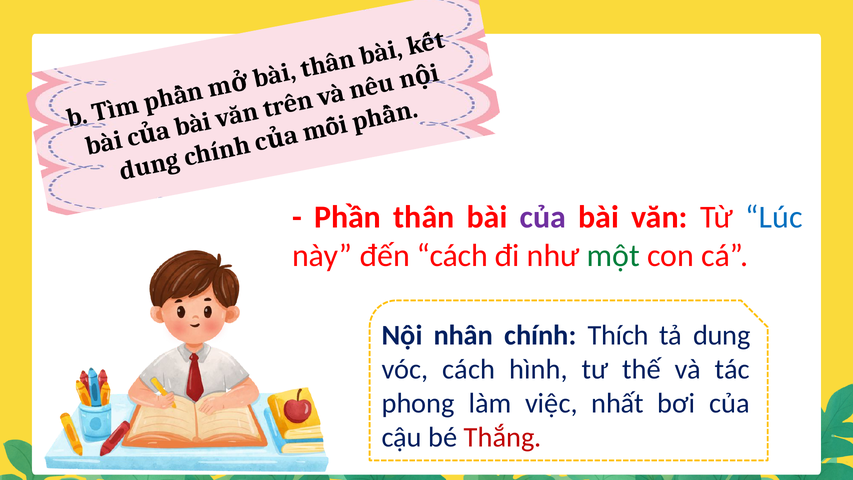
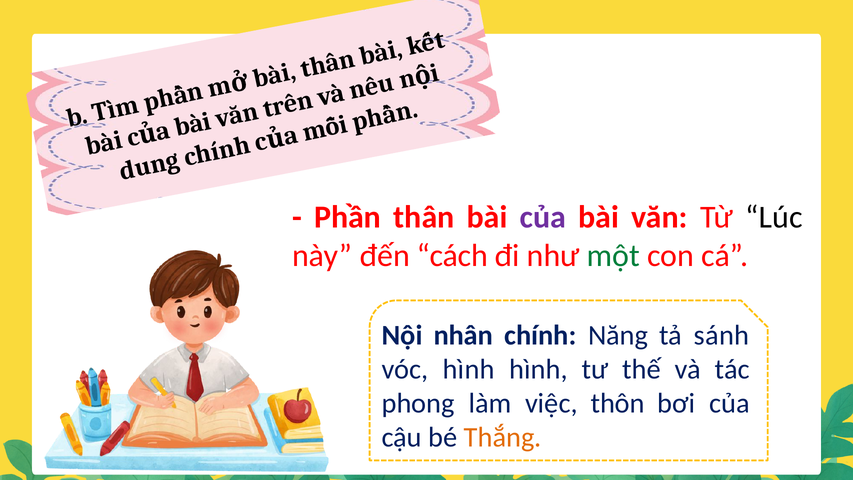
Lúc colour: blue -> black (774, 217)
Thích: Thích -> Năng (618, 335)
dung: dung -> sánh (721, 335)
vóc cách: cách -> hình (469, 369)
nhất: nhất -> thôn (618, 403)
Thắng colour: red -> orange (503, 437)
